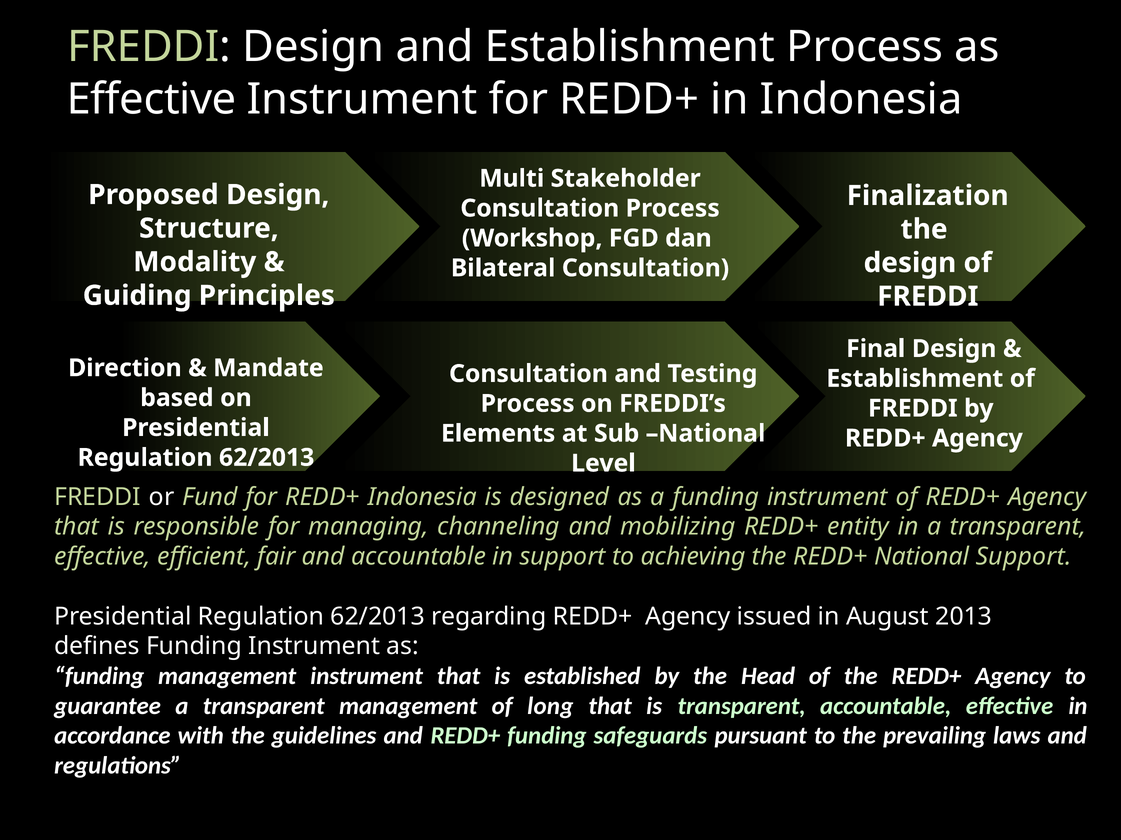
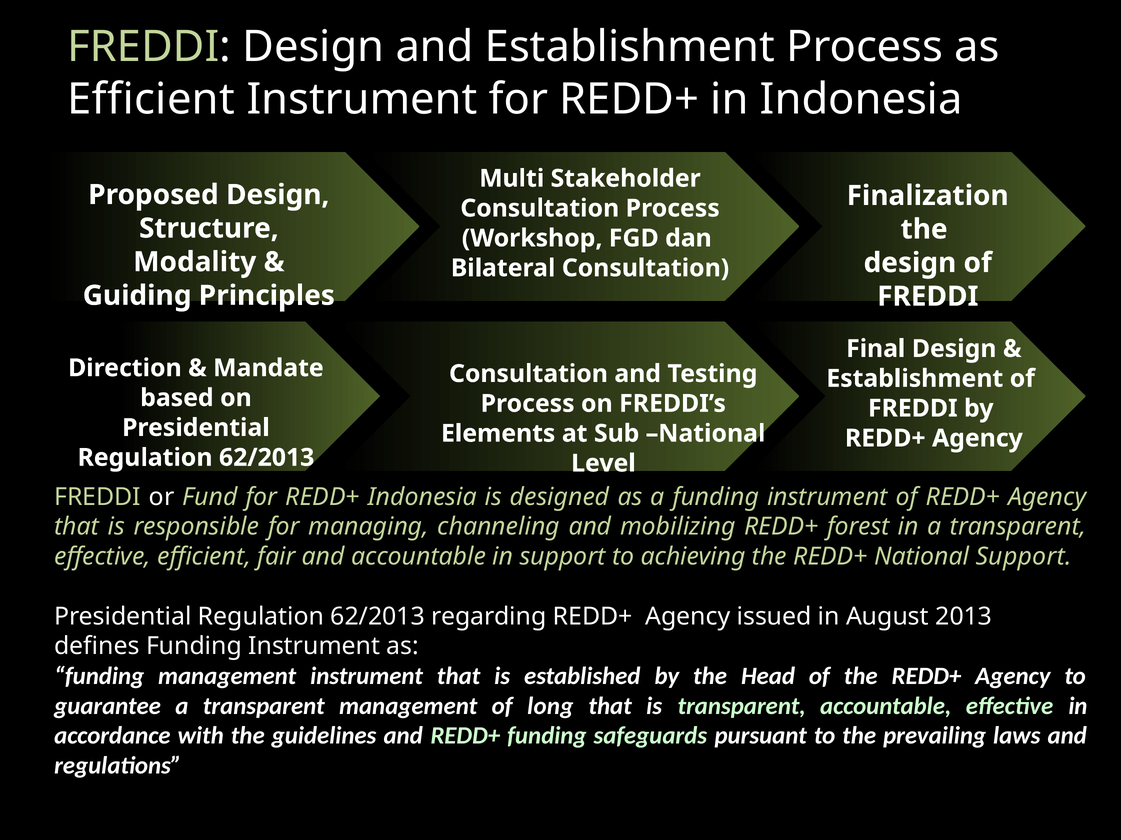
Effective: Effective -> Efficient (151, 99)
entity: entity -> forest (858, 527)
